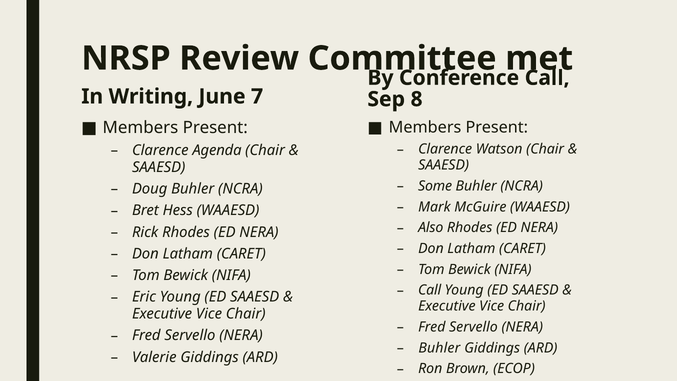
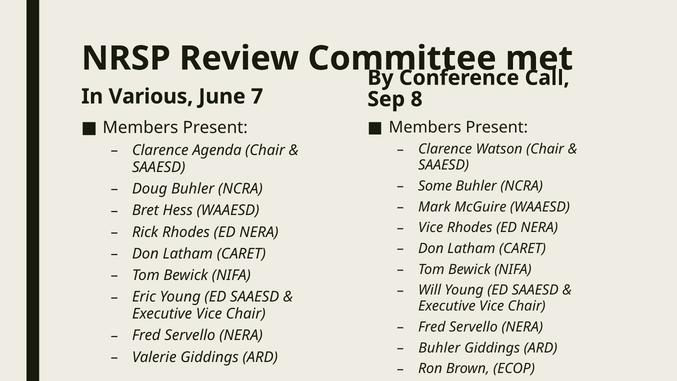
Writing: Writing -> Various (151, 96)
Also: Also -> Vice (431, 228)
Call: Call -> Will (430, 290)
